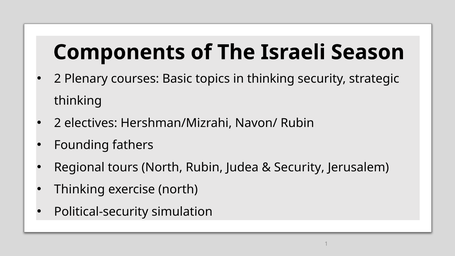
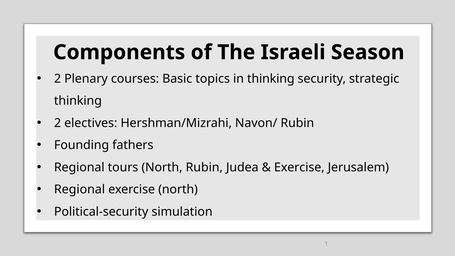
Security: Security -> Exercise (299, 167)
Thinking: Thinking -> Regional (80, 190)
